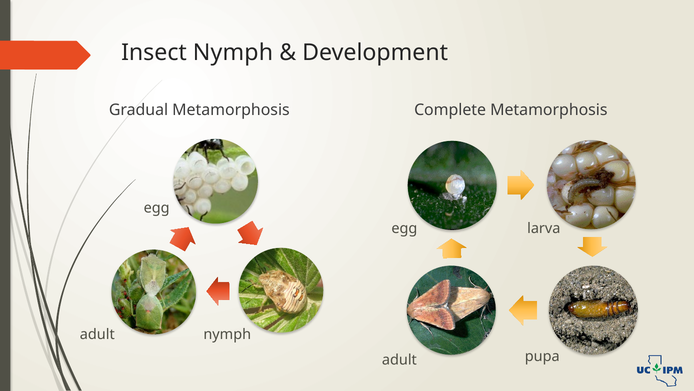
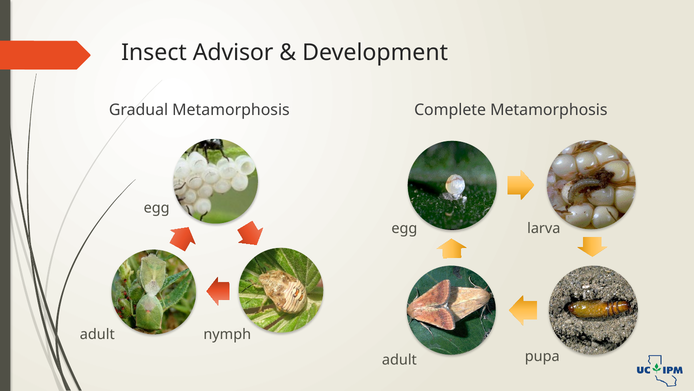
Insect Nymph: Nymph -> Advisor (233, 52)
